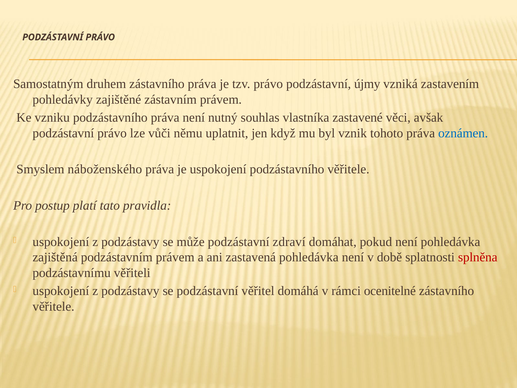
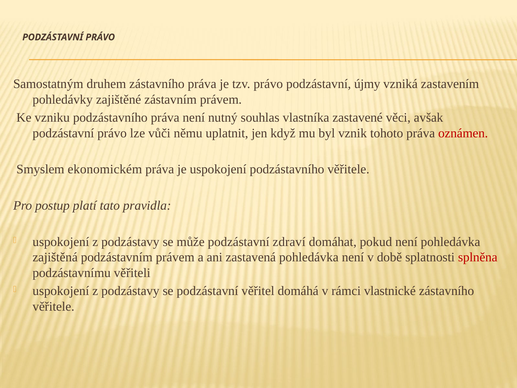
oznámen colour: blue -> red (463, 133)
náboženského: náboženského -> ekonomickém (105, 169)
ocenitelné: ocenitelné -> vlastnické (390, 291)
